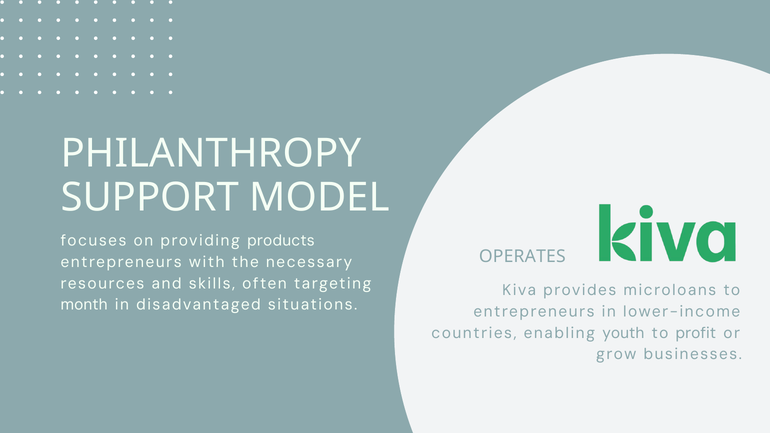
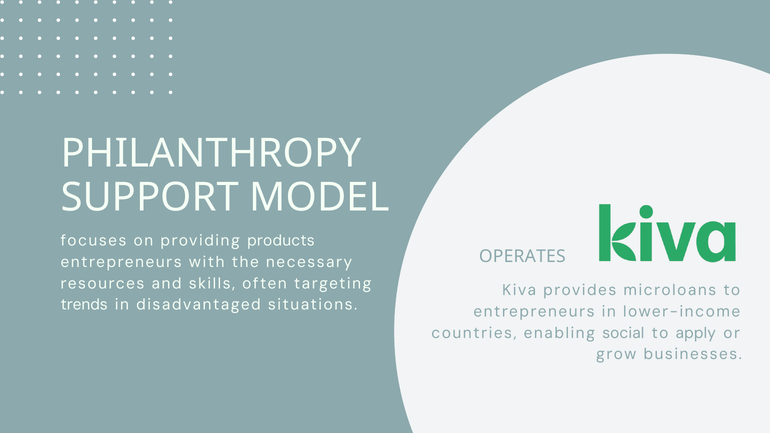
month: month -> trends (84, 305)
youth: youth -> social (623, 333)
profit: profit -> apply (696, 333)
